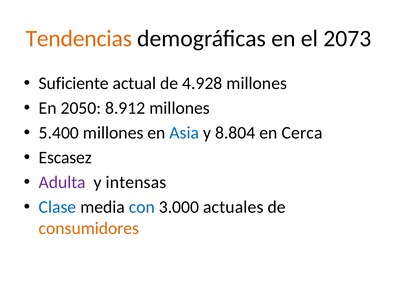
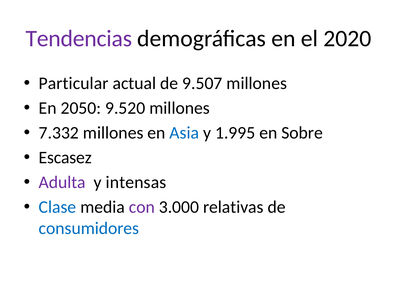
Tendencias colour: orange -> purple (79, 38)
2073: 2073 -> 2020 (347, 38)
Suficiente: Suficiente -> Particular (74, 83)
4.928: 4.928 -> 9.507 (202, 83)
8.912: 8.912 -> 9.520 (125, 108)
5.400: 5.400 -> 7.332 (59, 133)
8.804: 8.804 -> 1.995 (235, 133)
Cerca: Cerca -> Sobre (302, 133)
con colour: blue -> purple (142, 207)
actuales: actuales -> relativas (233, 207)
consumidores colour: orange -> blue (89, 228)
